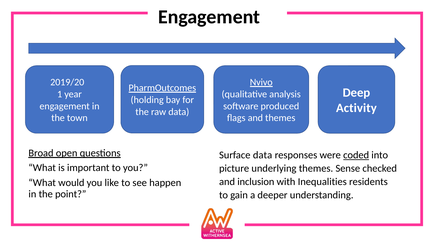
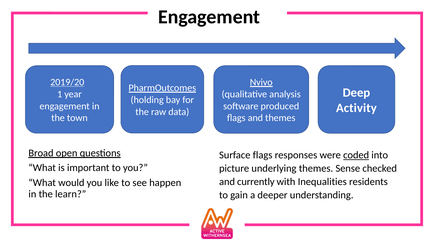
2019/20 underline: none -> present (67, 82)
Surface data: data -> flags (263, 155)
inclusion: inclusion -> currently (256, 182)
point: point -> learn (71, 194)
